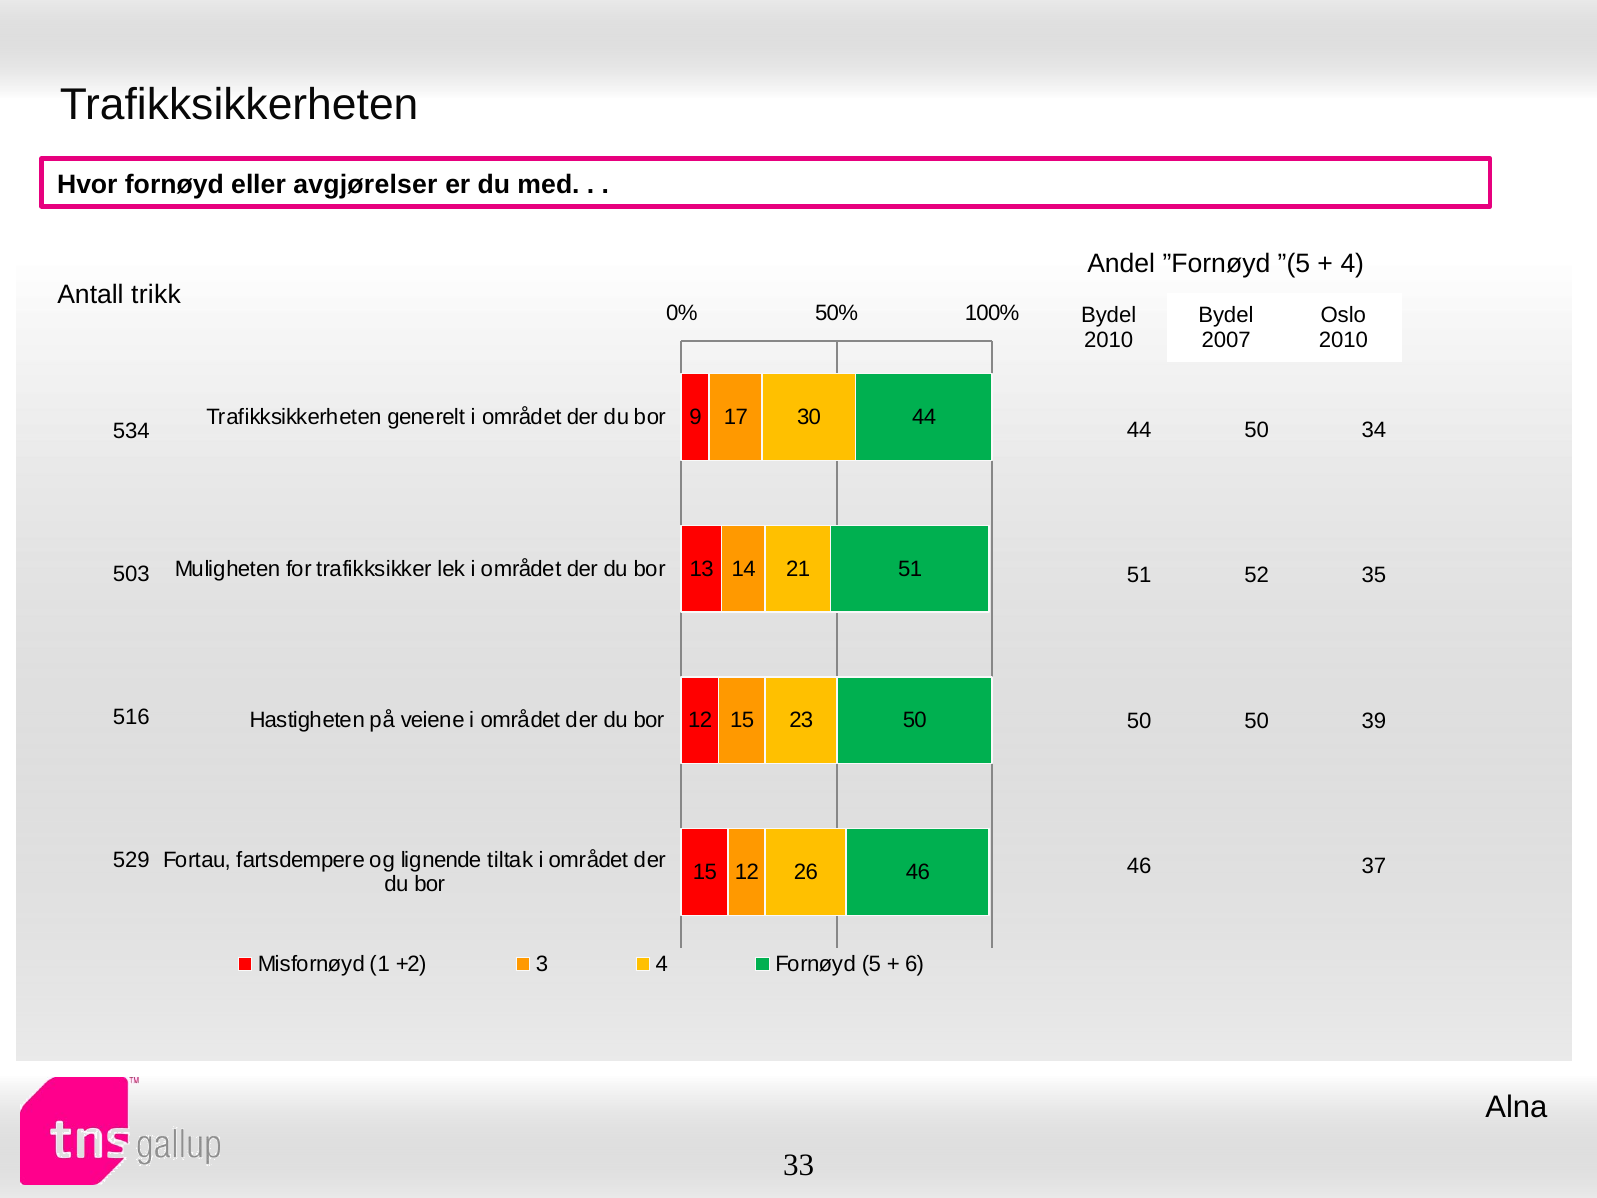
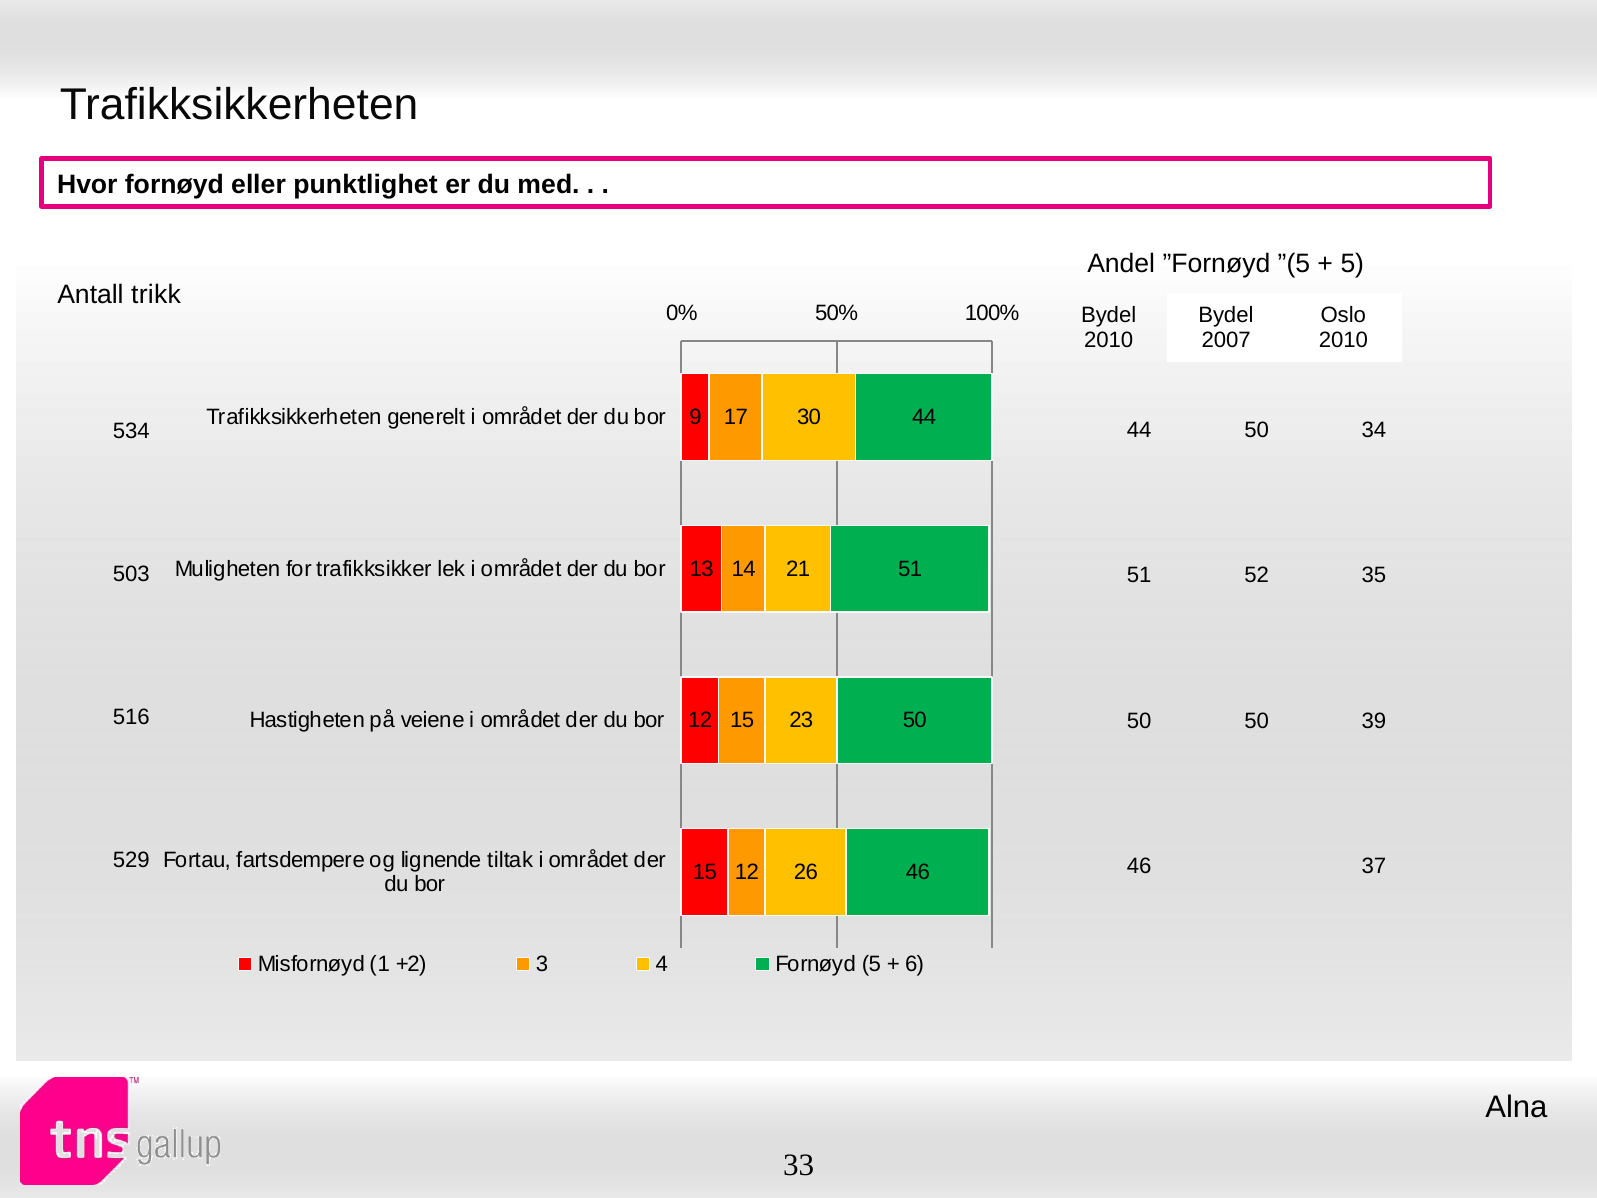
avgjørelser: avgjørelser -> punktlighet (365, 184)
4: 4 -> 5 (1352, 264)
